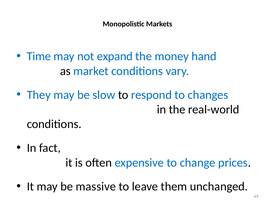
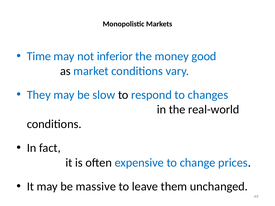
expand: expand -> inferior (115, 56)
hand: hand -> good (204, 56)
